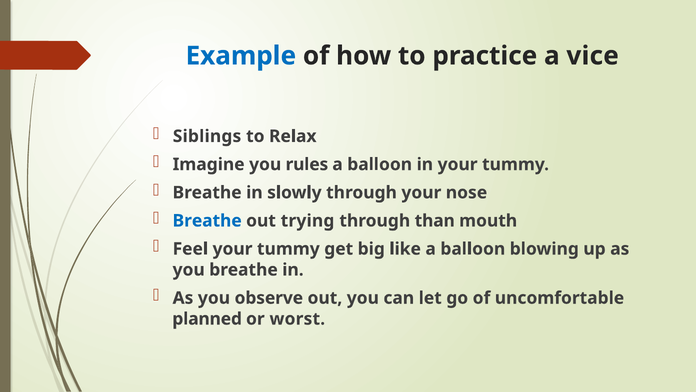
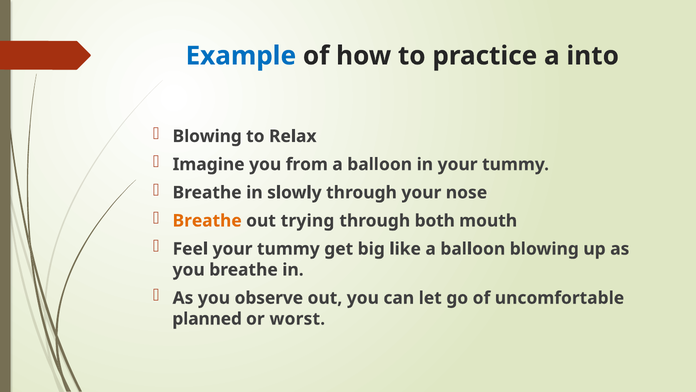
vice: vice -> into (593, 56)
Siblings: Siblings -> Blowing (207, 136)
rules: rules -> from (307, 164)
Breathe colour: blue -> orange (207, 220)
than: than -> both (435, 220)
